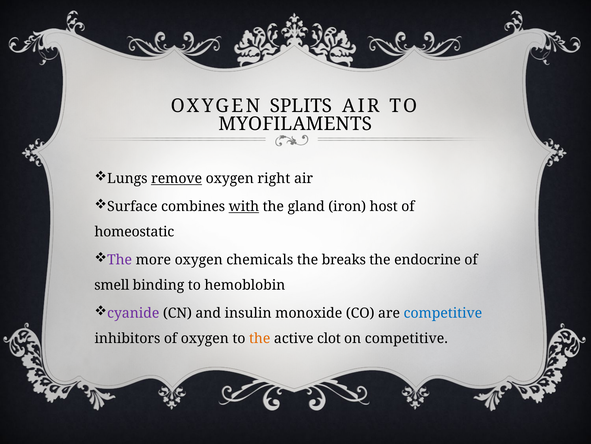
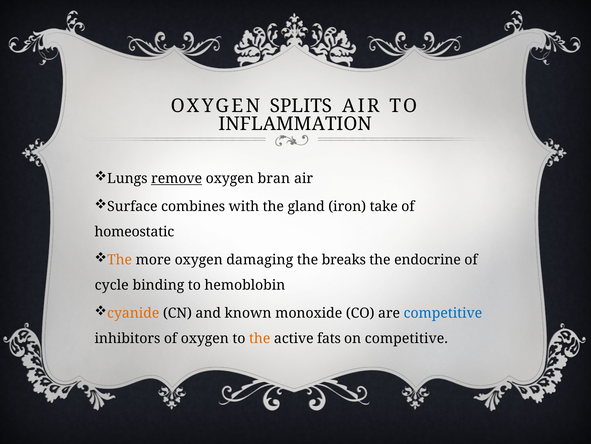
MYOFILAMENTS: MYOFILAMENTS -> INFLAMMATION (295, 124)
right: right -> bran (274, 178)
with underline: present -> none (244, 206)
host: host -> take (384, 206)
The colour: purple -> orange (120, 260)
chemicals: chemicals -> damaging (260, 260)
smell: smell -> cycle (112, 285)
cyanide colour: purple -> orange (133, 313)
insulin: insulin -> known (248, 313)
clot: clot -> fats (329, 338)
